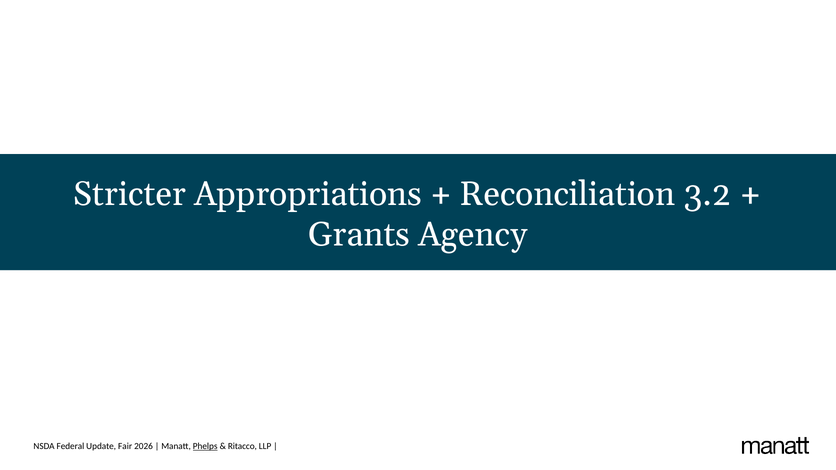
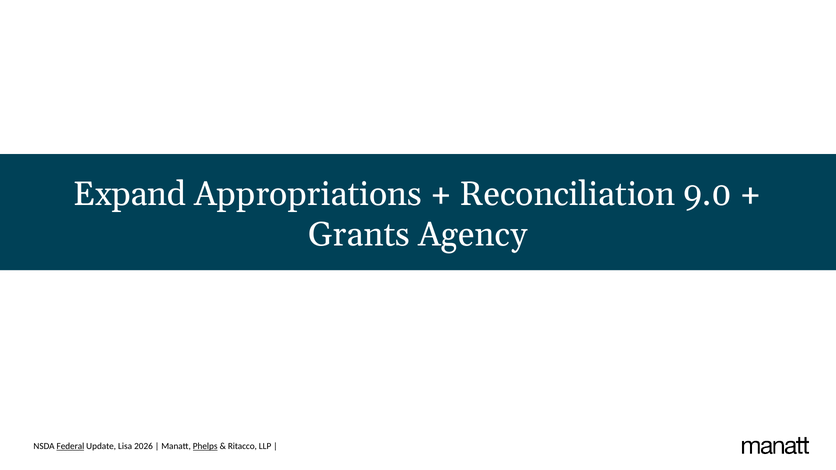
Stricter: Stricter -> Expand (130, 194)
3.2: 3.2 -> 9.0 (708, 194)
Federal underline: none -> present (70, 447)
Fair: Fair -> Lisa (125, 447)
